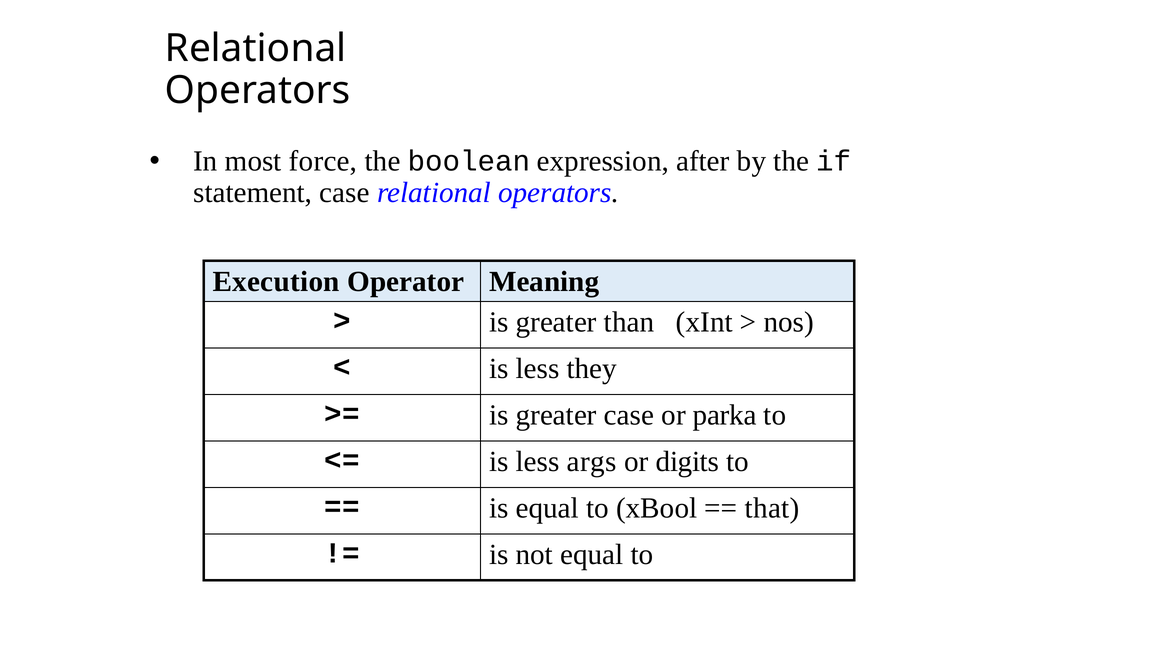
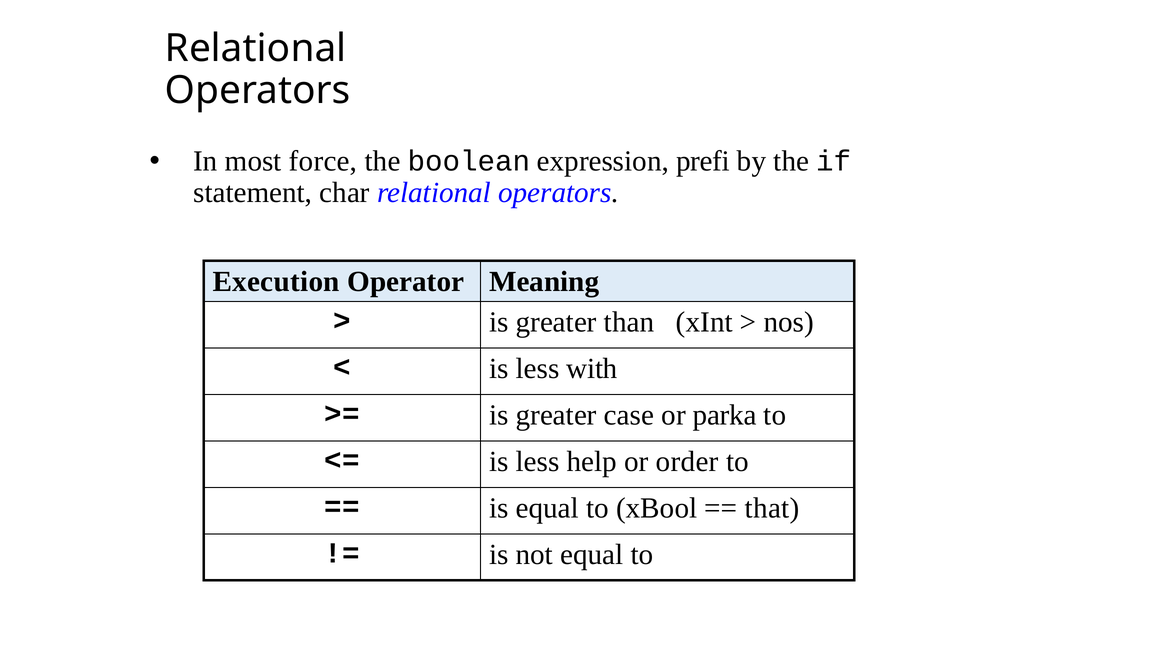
after: after -> prefi (703, 161)
statement case: case -> char (345, 193)
they: they -> with (592, 369)
args: args -> help (592, 462)
digits: digits -> order (687, 462)
